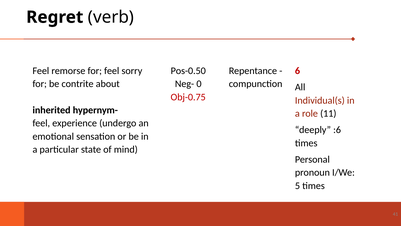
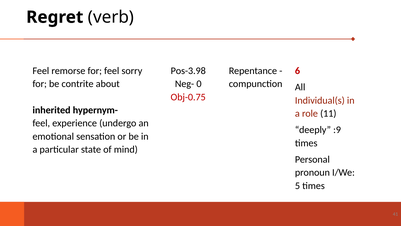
Pos-0.50: Pos-0.50 -> Pos-3.98 (188, 71)
:6: :6 -> :9 (337, 130)
